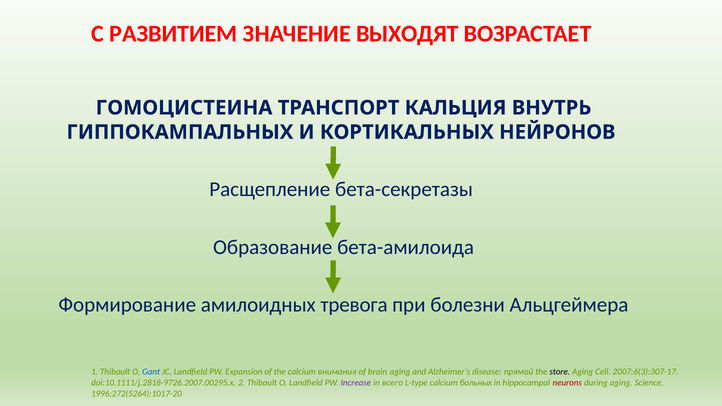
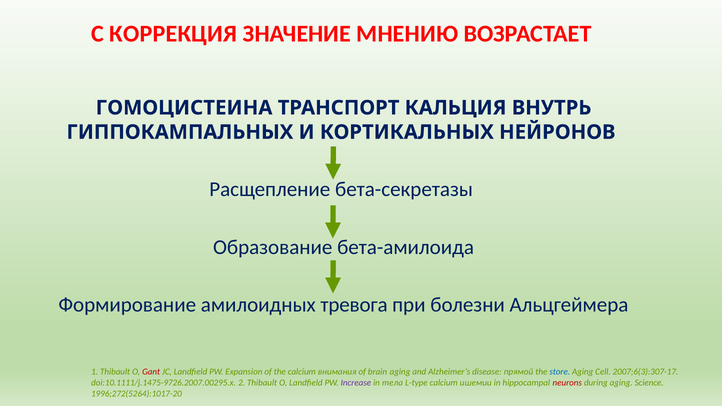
РАЗВИТИЕМ: РАЗВИТИЕМ -> КОРРЕКЦИЯ (173, 34)
ВЫХОДЯТ: ВЫХОДЯТ -> МНЕНИЮ (407, 34)
Gant colour: blue -> red (151, 372)
store colour: black -> blue (560, 372)
doi:10.1111/j.2818-9726.2007.00295.x: doi:10.1111/j.2818-9726.2007.00295.x -> doi:10.1111/j.1475-9726.2007.00295.x (164, 383)
всего: всего -> тела (392, 383)
больных: больных -> ишемии (476, 383)
